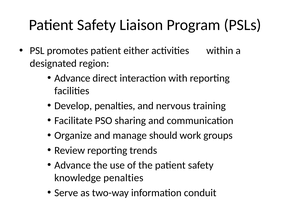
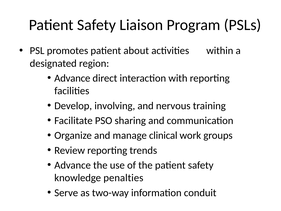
either: either -> about (136, 51)
Develop penalties: penalties -> involving (115, 106)
should: should -> clinical (163, 135)
